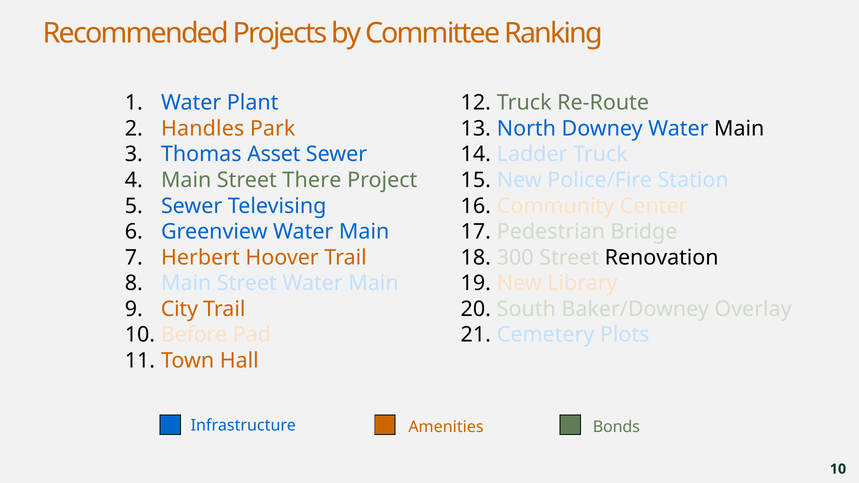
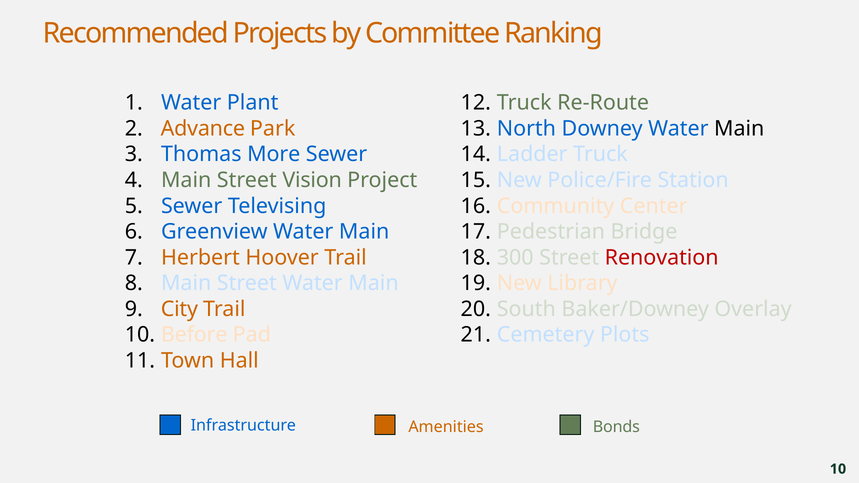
Handles: Handles -> Advance (203, 129)
Asset: Asset -> More (274, 154)
There: There -> Vision (312, 180)
Renovation colour: black -> red (662, 258)
